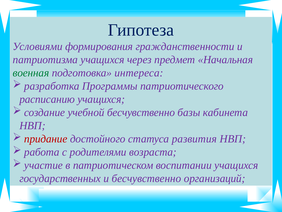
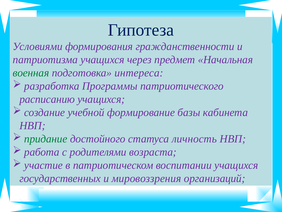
учебной бесчувственно: бесчувственно -> формирование (141, 112)
придание colour: red -> green (46, 138)
развития: развития -> личность (194, 138)
и бесчувственно: бесчувственно -> мировоззрения (146, 178)
